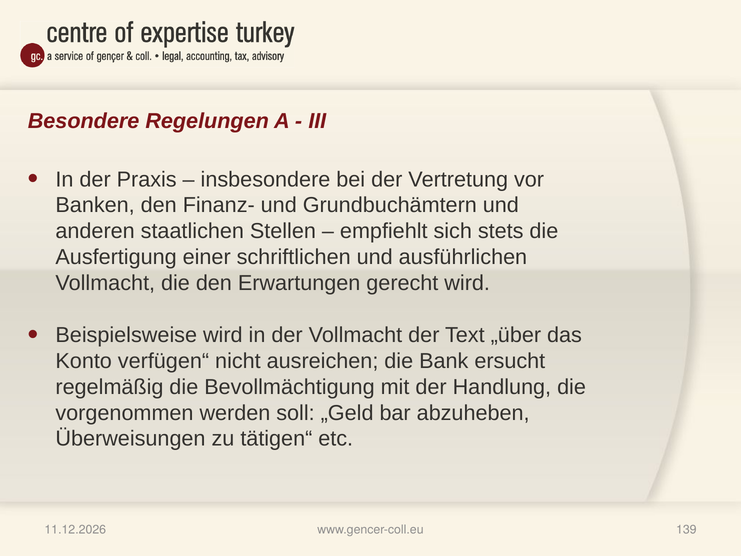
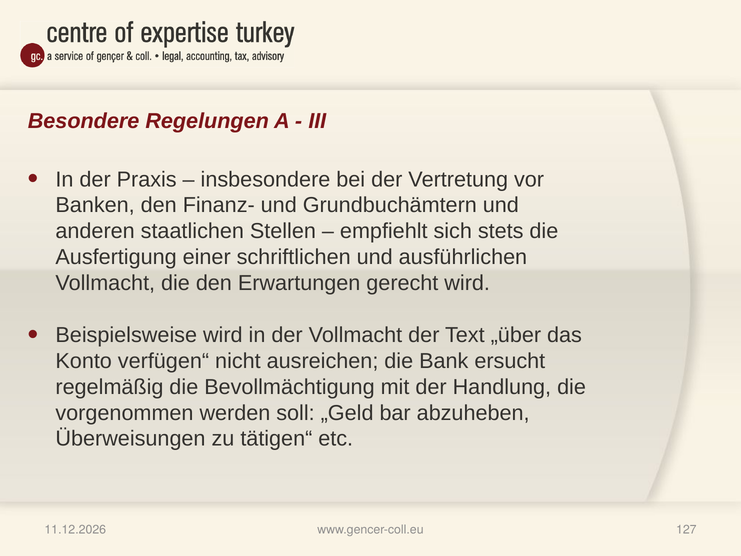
139: 139 -> 127 (686, 529)
